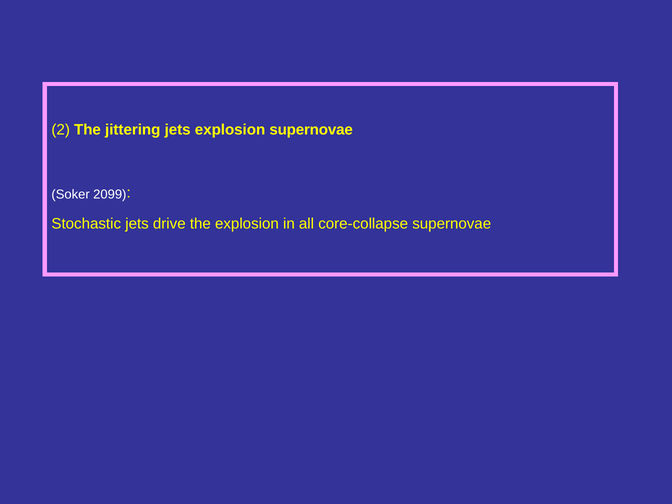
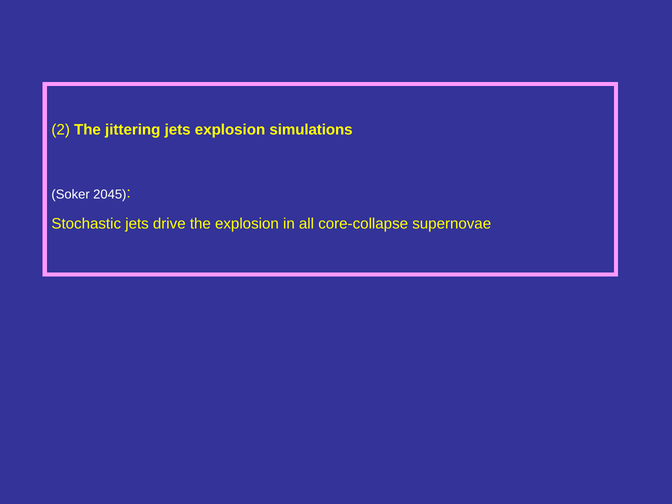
explosion supernovae: supernovae -> simulations (311, 130)
2099: 2099 -> 2045 (110, 194)
